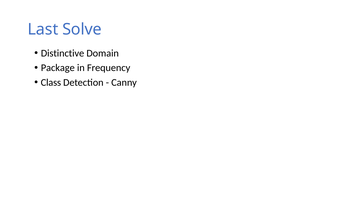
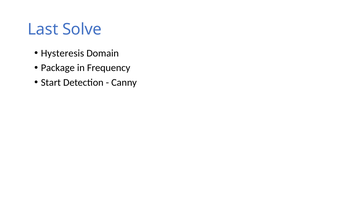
Distinctive: Distinctive -> Hysteresis (62, 53)
Class: Class -> Start (51, 82)
